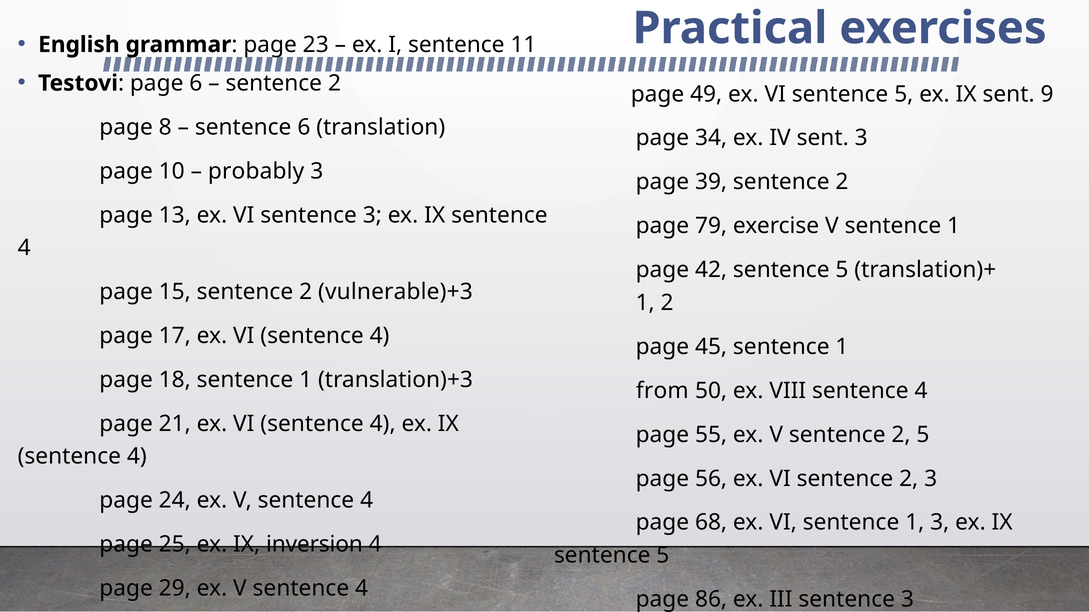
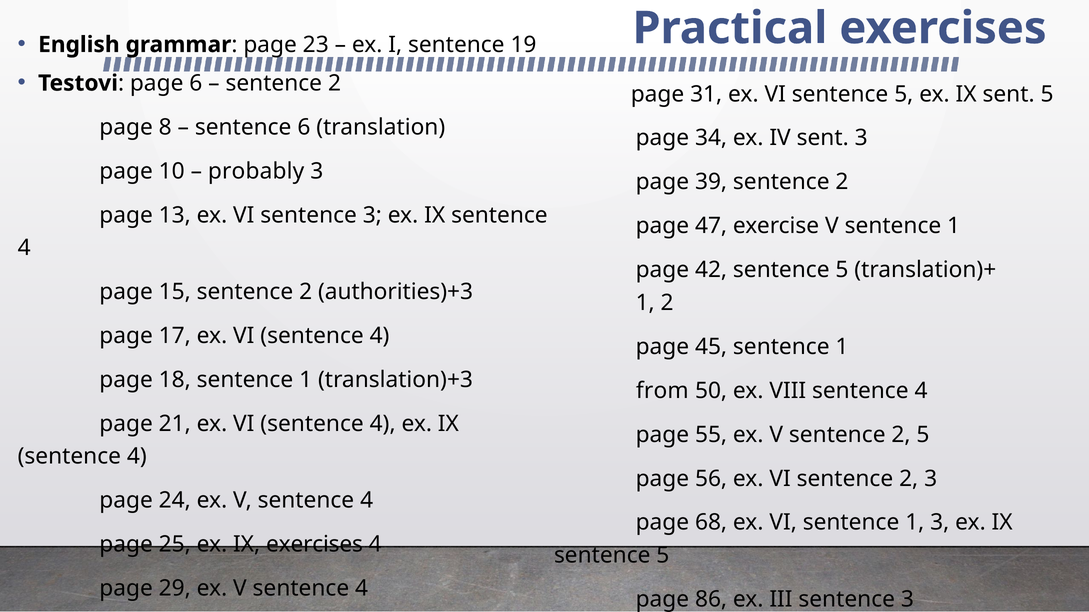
11: 11 -> 19 (523, 45)
49: 49 -> 31 (706, 94)
sent 9: 9 -> 5 (1047, 94)
79: 79 -> 47 (711, 226)
vulnerable)+3: vulnerable)+3 -> authorities)+3 (396, 292)
IX inversion: inversion -> exercises (314, 545)
